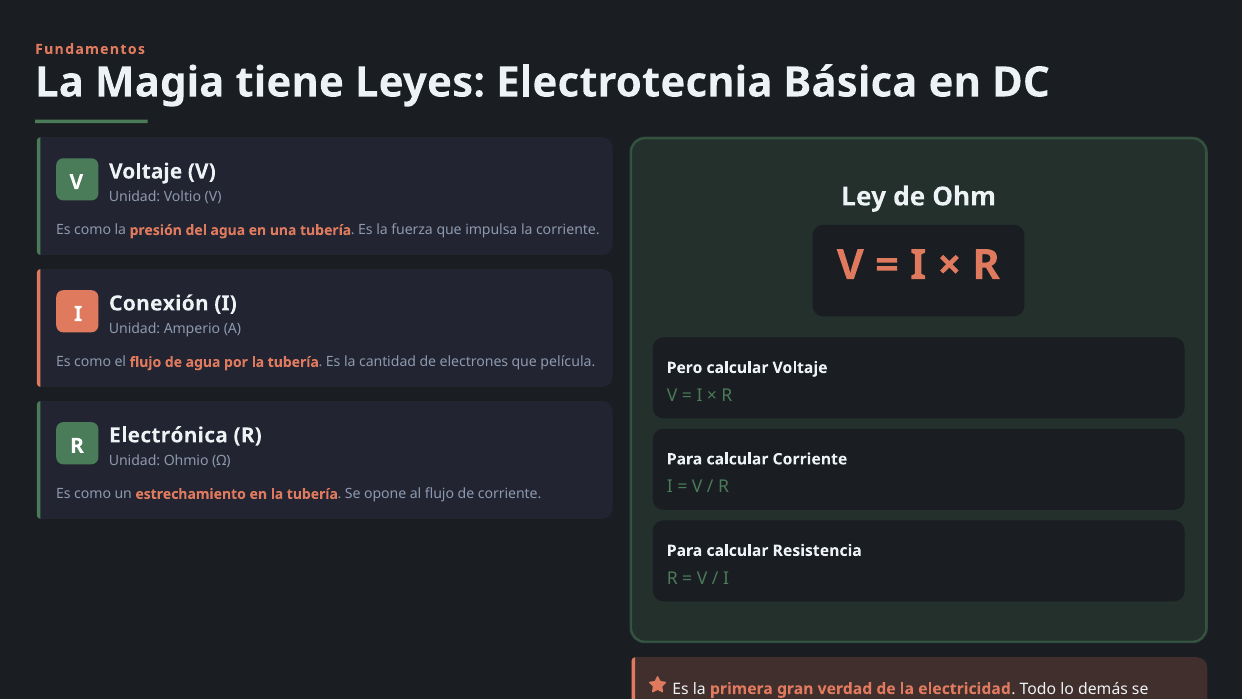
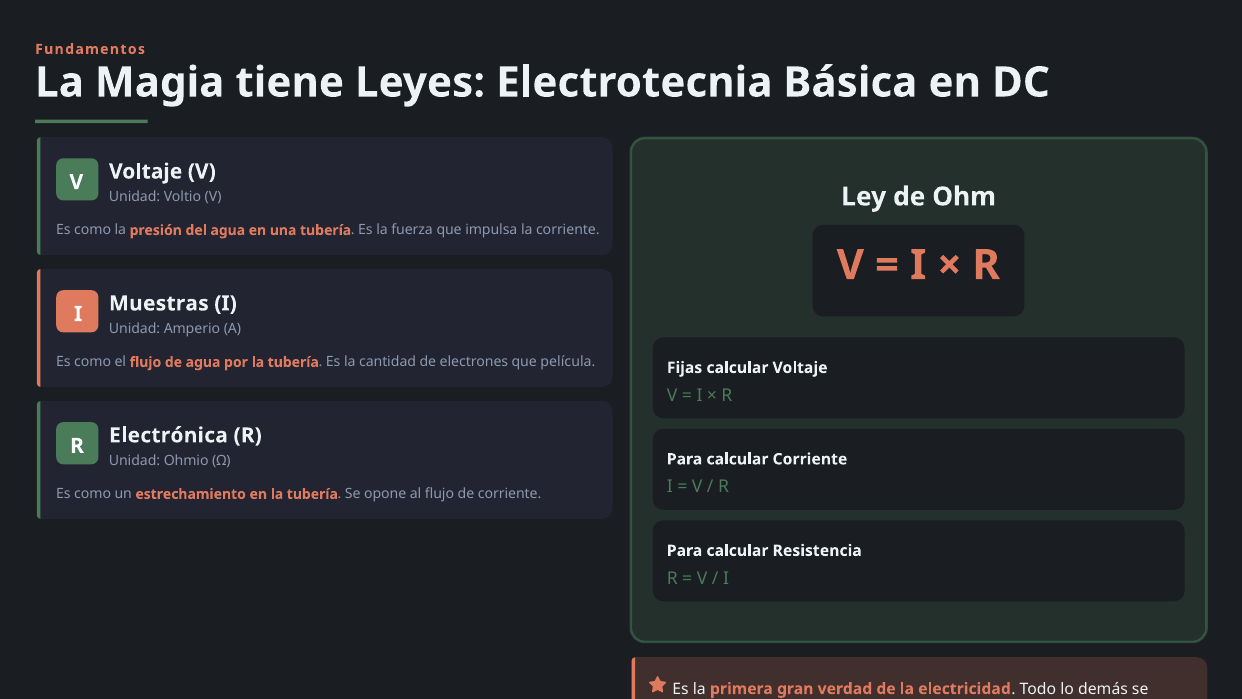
Conexión: Conexión -> Muestras (159, 303)
Pero: Pero -> Fijas (685, 368)
